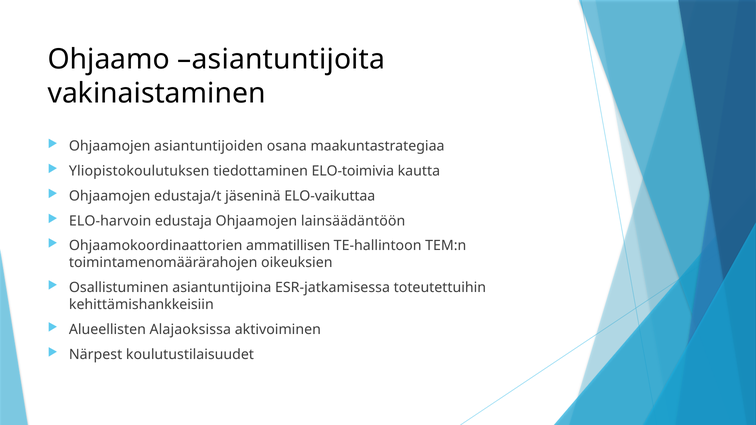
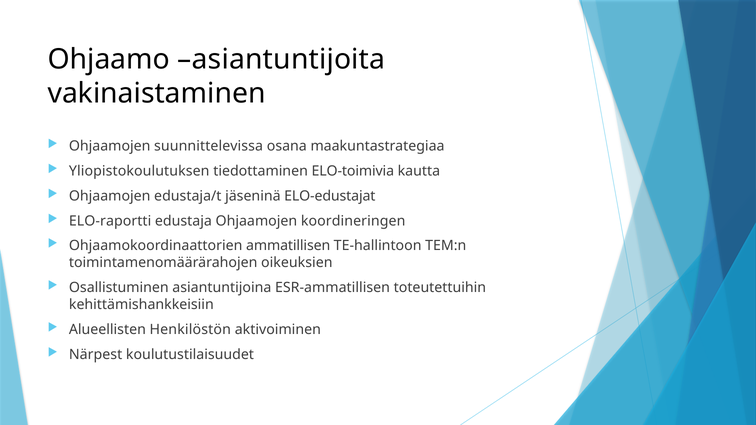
asiantuntijoiden: asiantuntijoiden -> suunnittelevissa (209, 146)
ELO-vaikuttaa: ELO-vaikuttaa -> ELO-edustajat (330, 196)
ELO-harvoin: ELO-harvoin -> ELO-raportti (110, 221)
lainsäädäntöön: lainsäädäntöön -> koordineringen (353, 221)
ESR-jatkamisessa: ESR-jatkamisessa -> ESR-ammatillisen (333, 288)
Alajaoksissa: Alajaoksissa -> Henkilöstön (190, 330)
